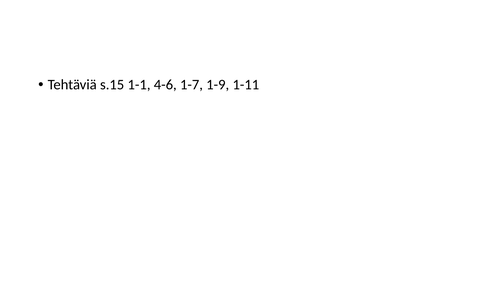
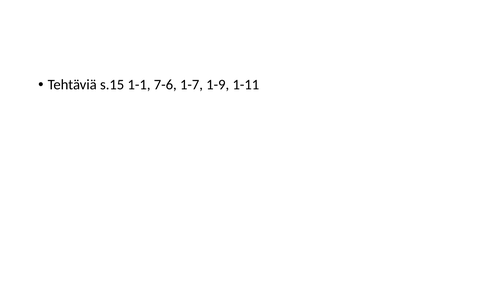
4-6: 4-6 -> 7-6 (165, 85)
